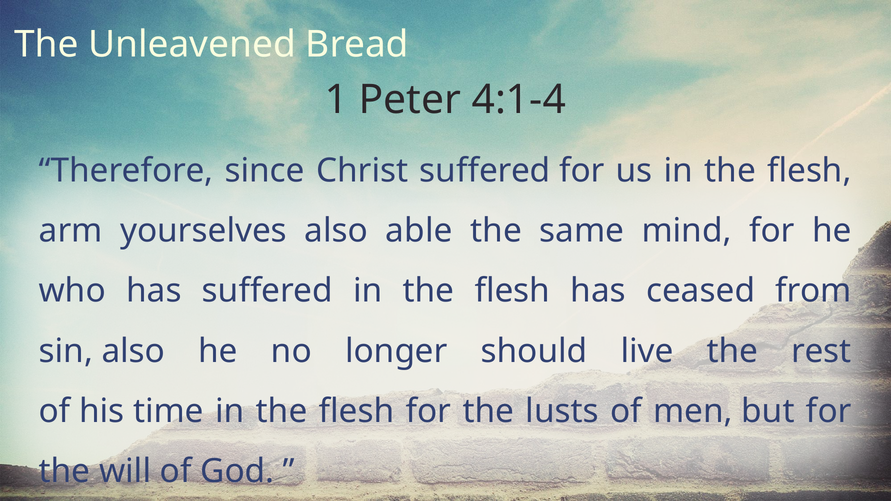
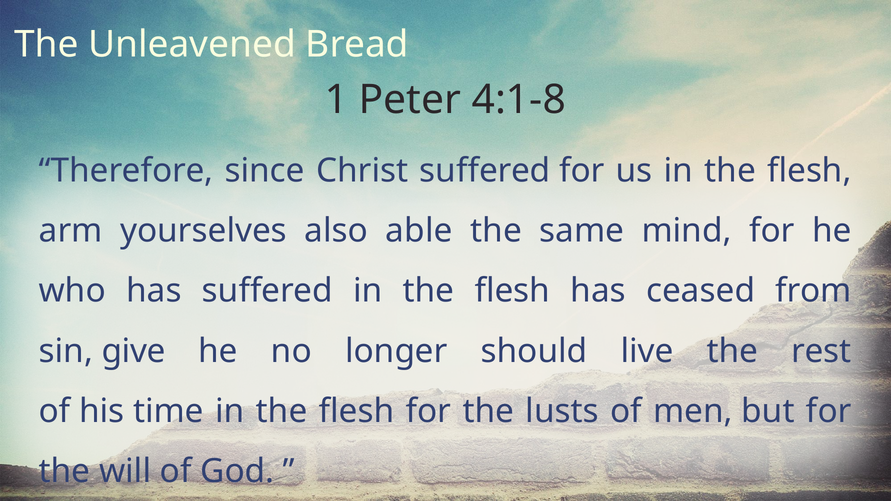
4:1-4: 4:1-4 -> 4:1-8 (519, 100)
sin also: also -> give (134, 351)
